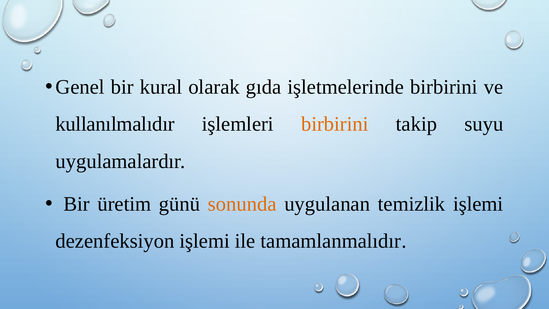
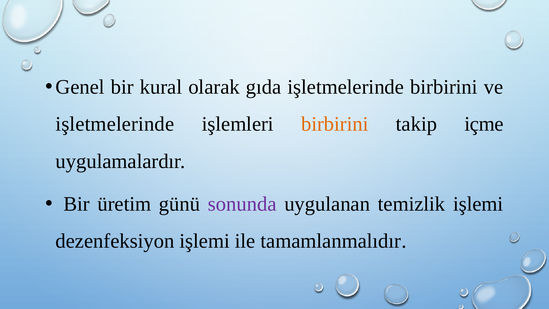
kullanılmalıdır: kullanılmalıdır -> işletmelerinde (115, 124)
suyu: suyu -> içme (484, 124)
sonunda colour: orange -> purple (242, 204)
